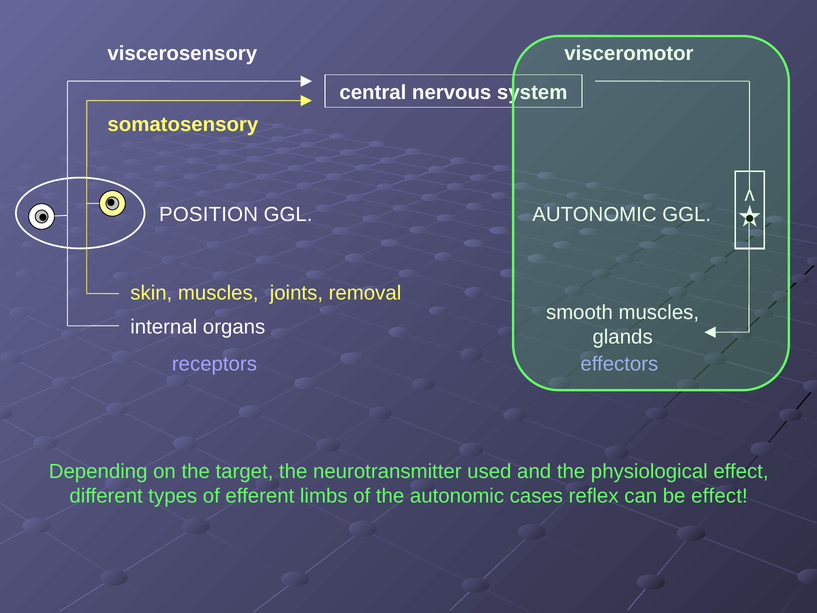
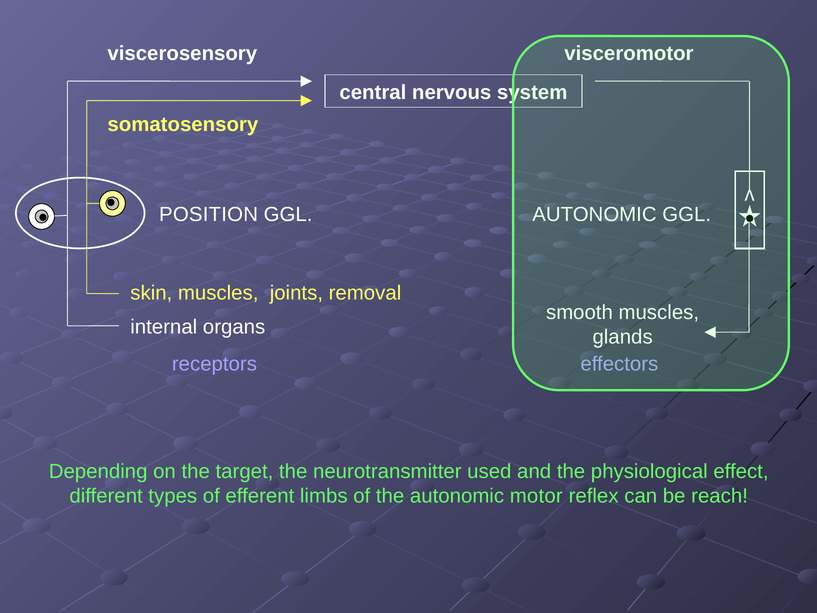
cases: cases -> motor (536, 496)
be effect: effect -> reach (720, 496)
